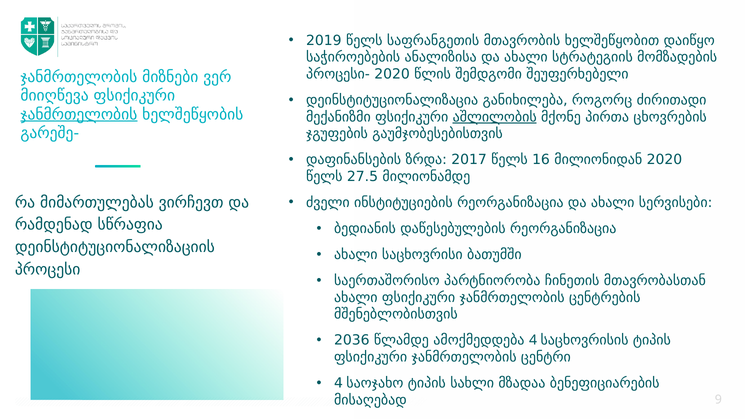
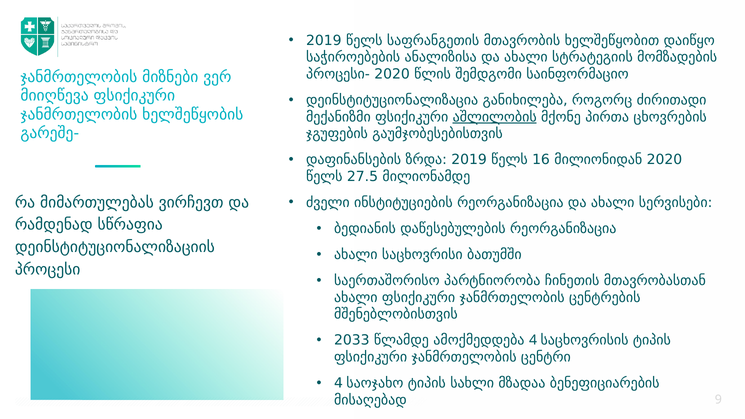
შეუფერხებელი: შეუფერხებელი -> საინფორმაციო (578, 74)
ჯანმრთელობის underline: present -> none (79, 115)
ზრდა 2017: 2017 -> 2019 (469, 160)
2036: 2036 -> 2033 (352, 340)
